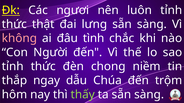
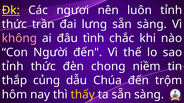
thật: thật -> trần (43, 24)
ngay: ngay -> củng (47, 81)
thấy colour: light green -> yellow (83, 95)
